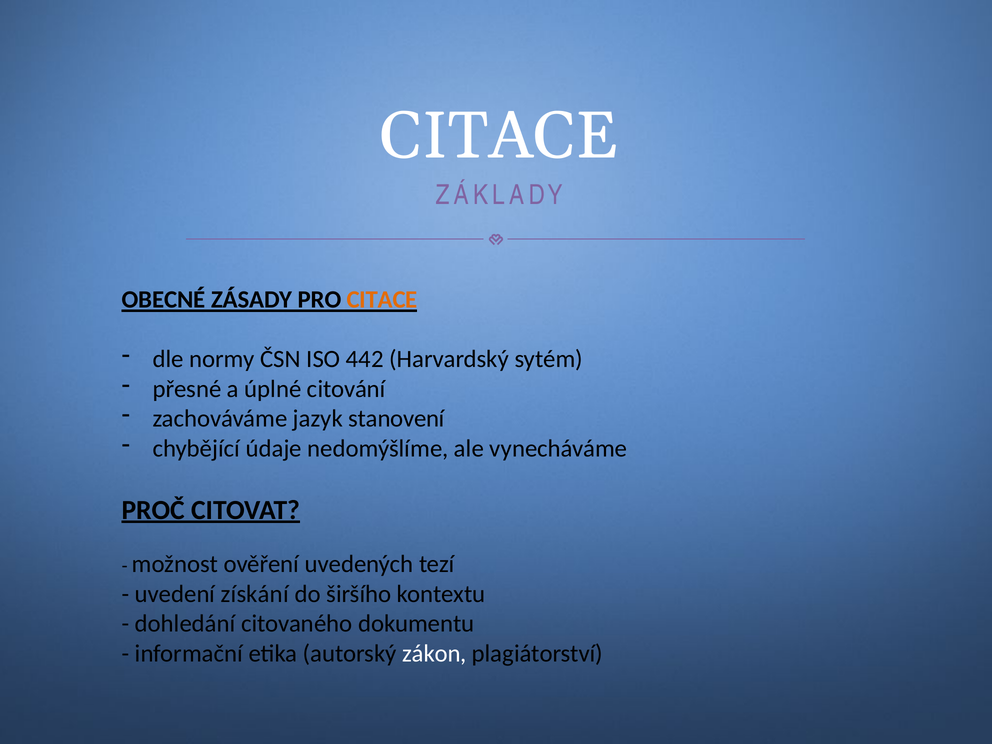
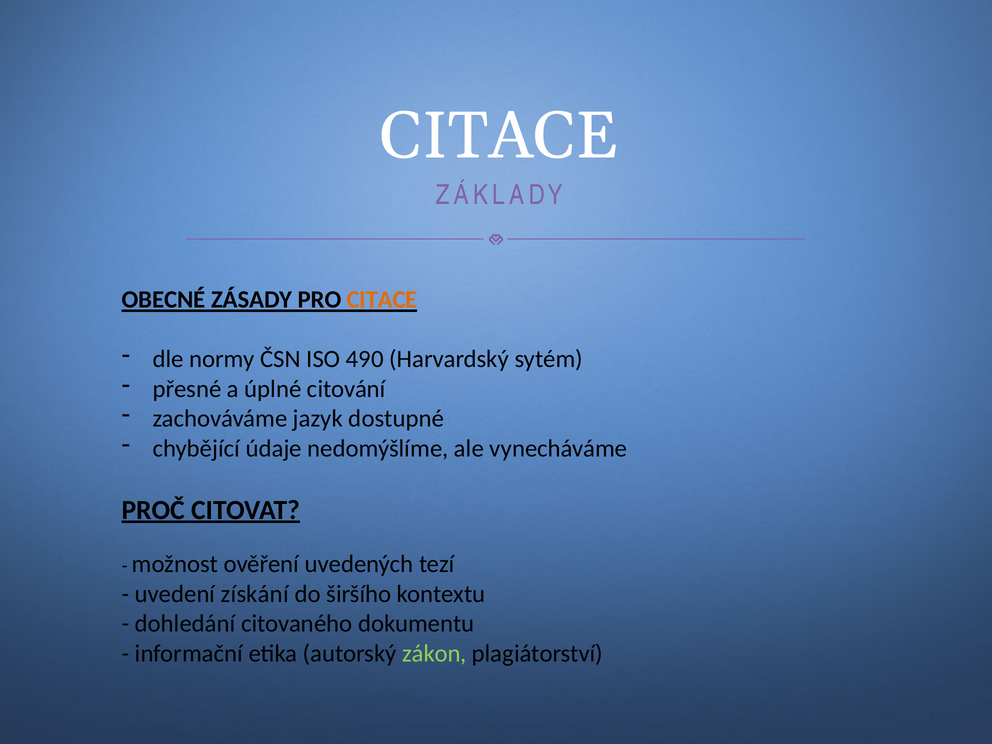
442: 442 -> 490 (365, 359)
stanovení: stanovení -> dostupné (396, 419)
zákon colour: white -> light green (434, 654)
